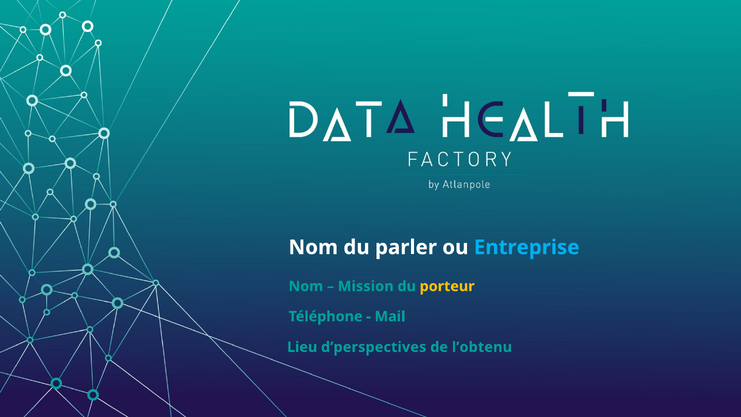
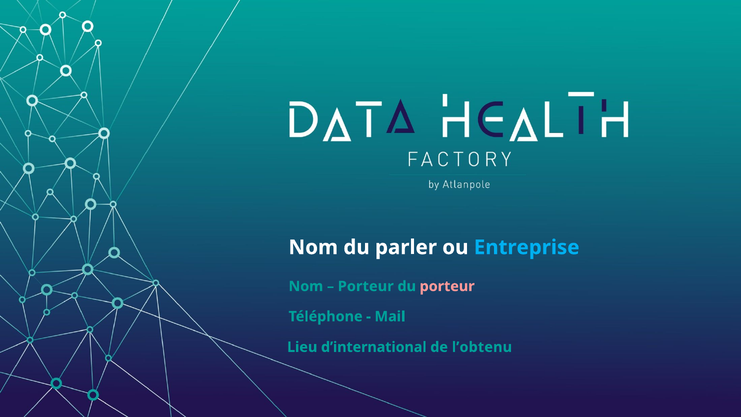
Mission: Mission -> Porteur (366, 286)
porteur colour: yellow -> pink (447, 286)
d’perspectives: d’perspectives -> d’international (374, 347)
